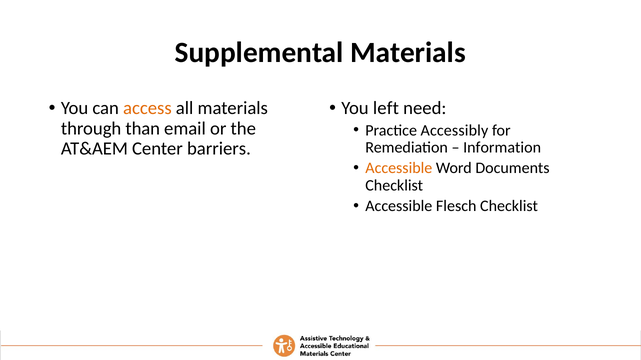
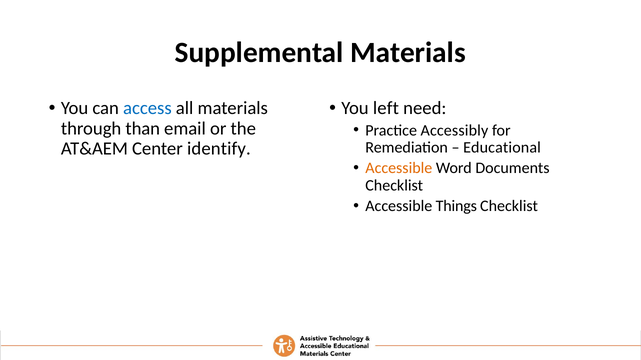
access colour: orange -> blue (147, 108)
barriers: barriers -> identify (219, 149)
Information: Information -> Educational (502, 148)
Flesch: Flesch -> Things (456, 206)
